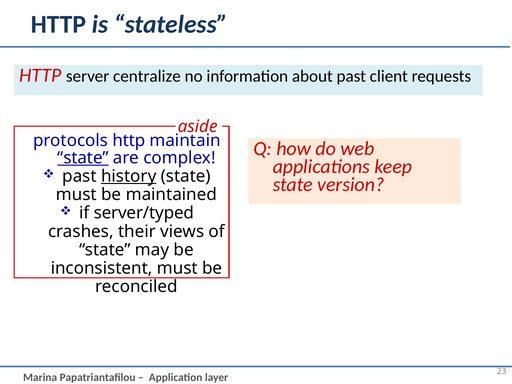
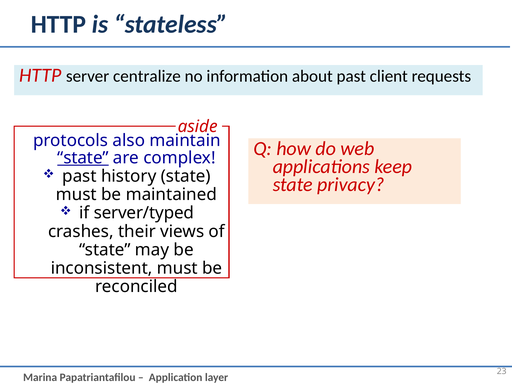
protocols http: http -> also (129, 140)
history underline: present -> none (129, 176)
version: version -> privacy (351, 185)
